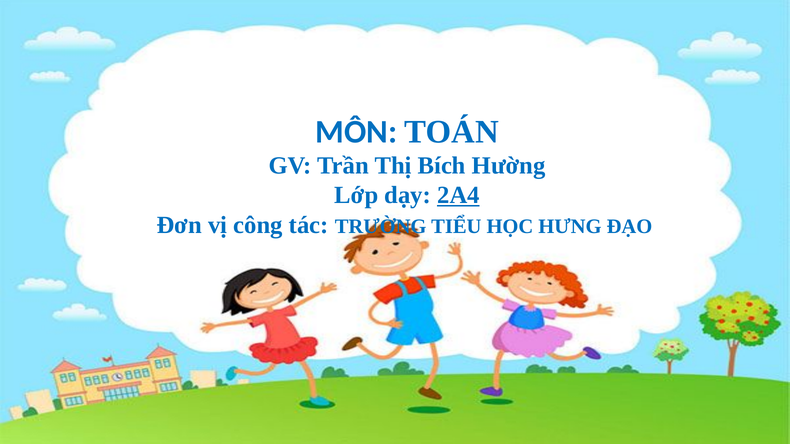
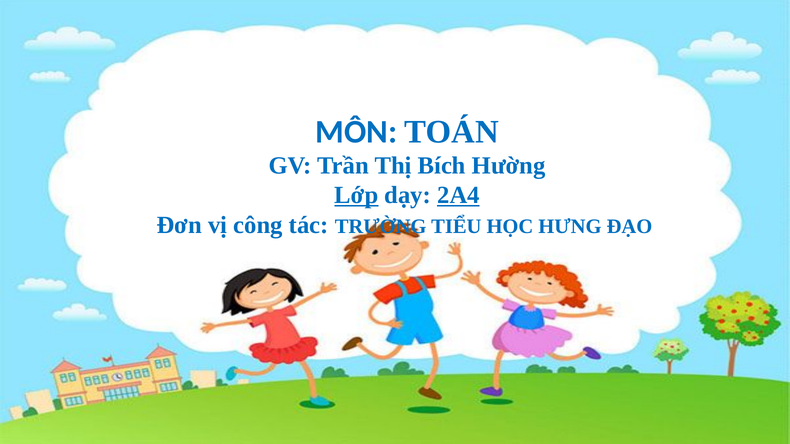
Lớp underline: none -> present (356, 195)
